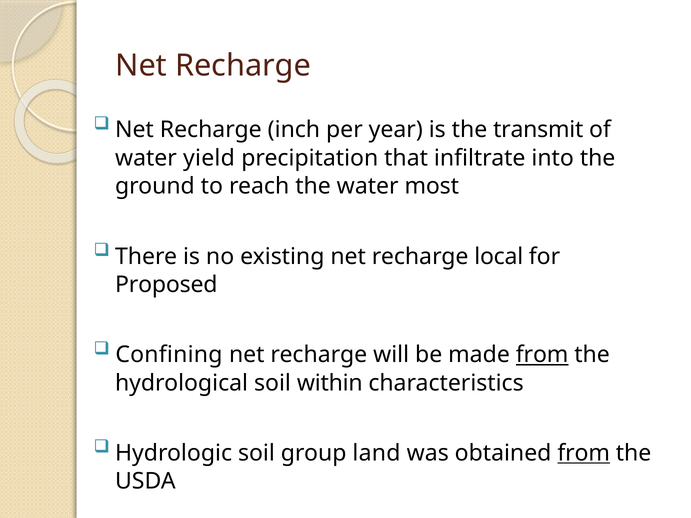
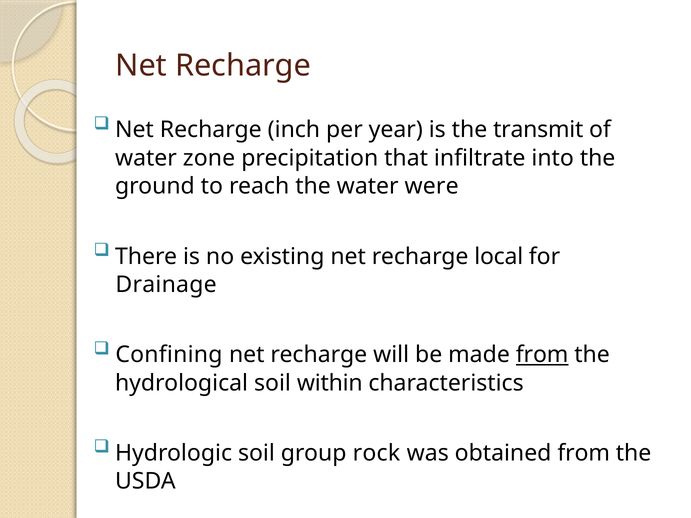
yield: yield -> zone (209, 158)
most: most -> were (432, 186)
Proposed: Proposed -> Drainage (166, 285)
land: land -> rock (376, 453)
from underline: present -> none (584, 453)
